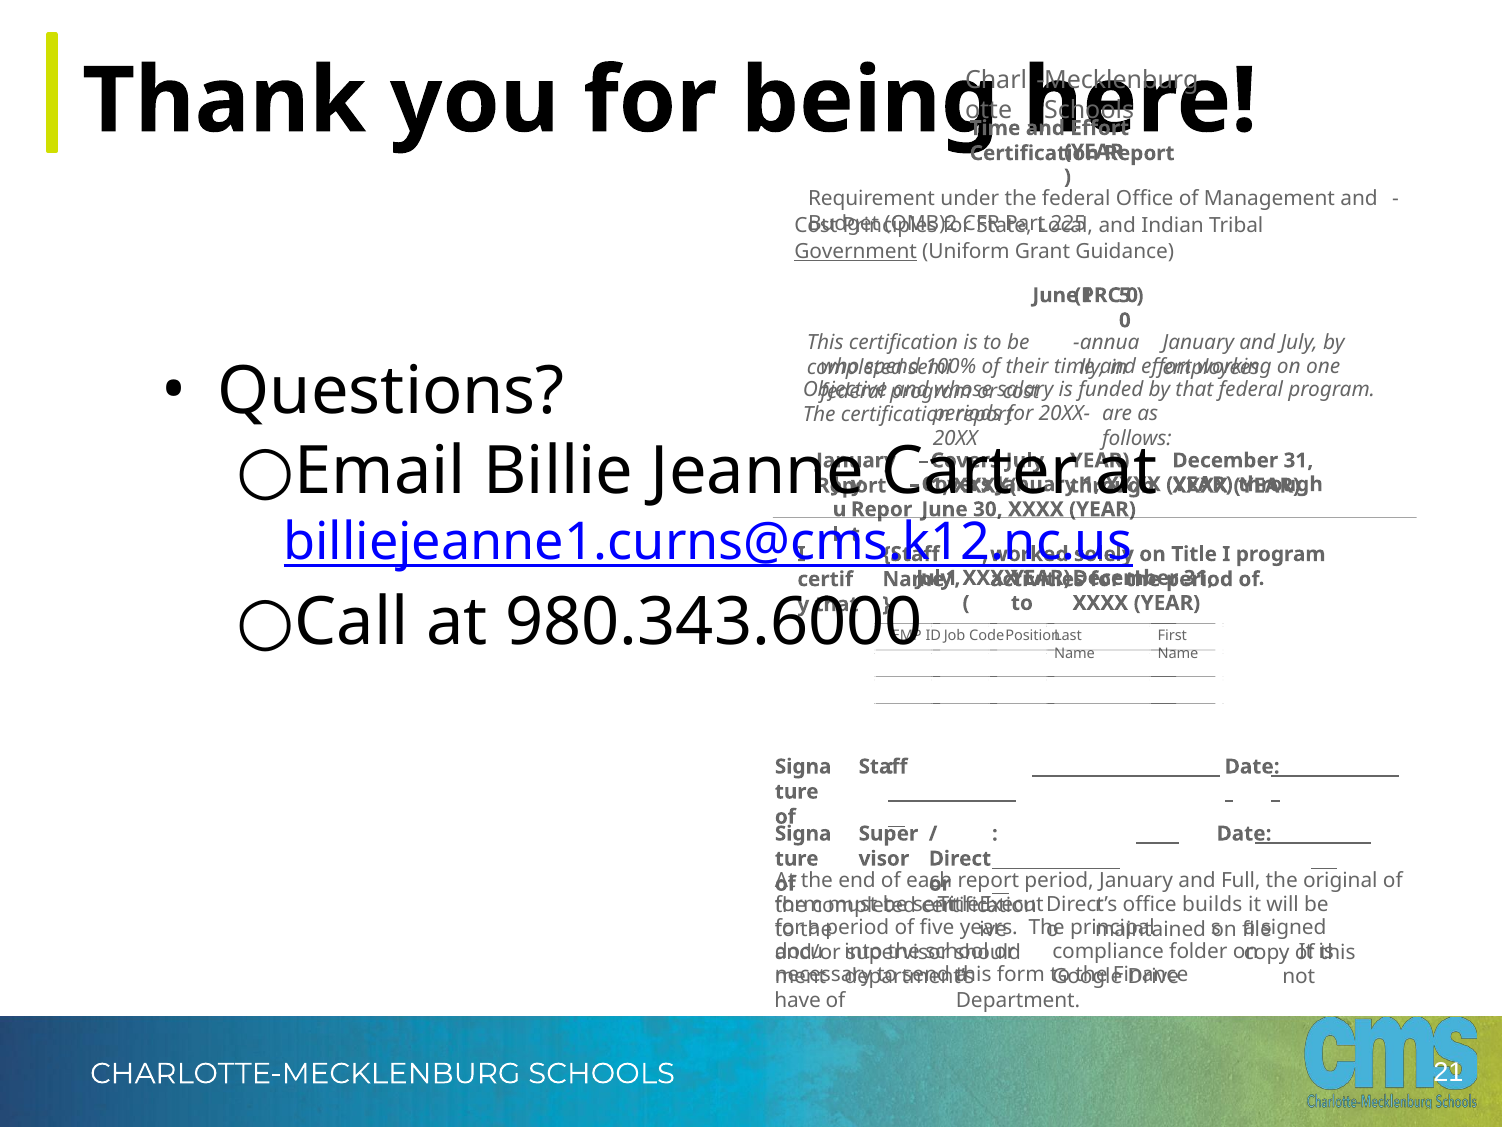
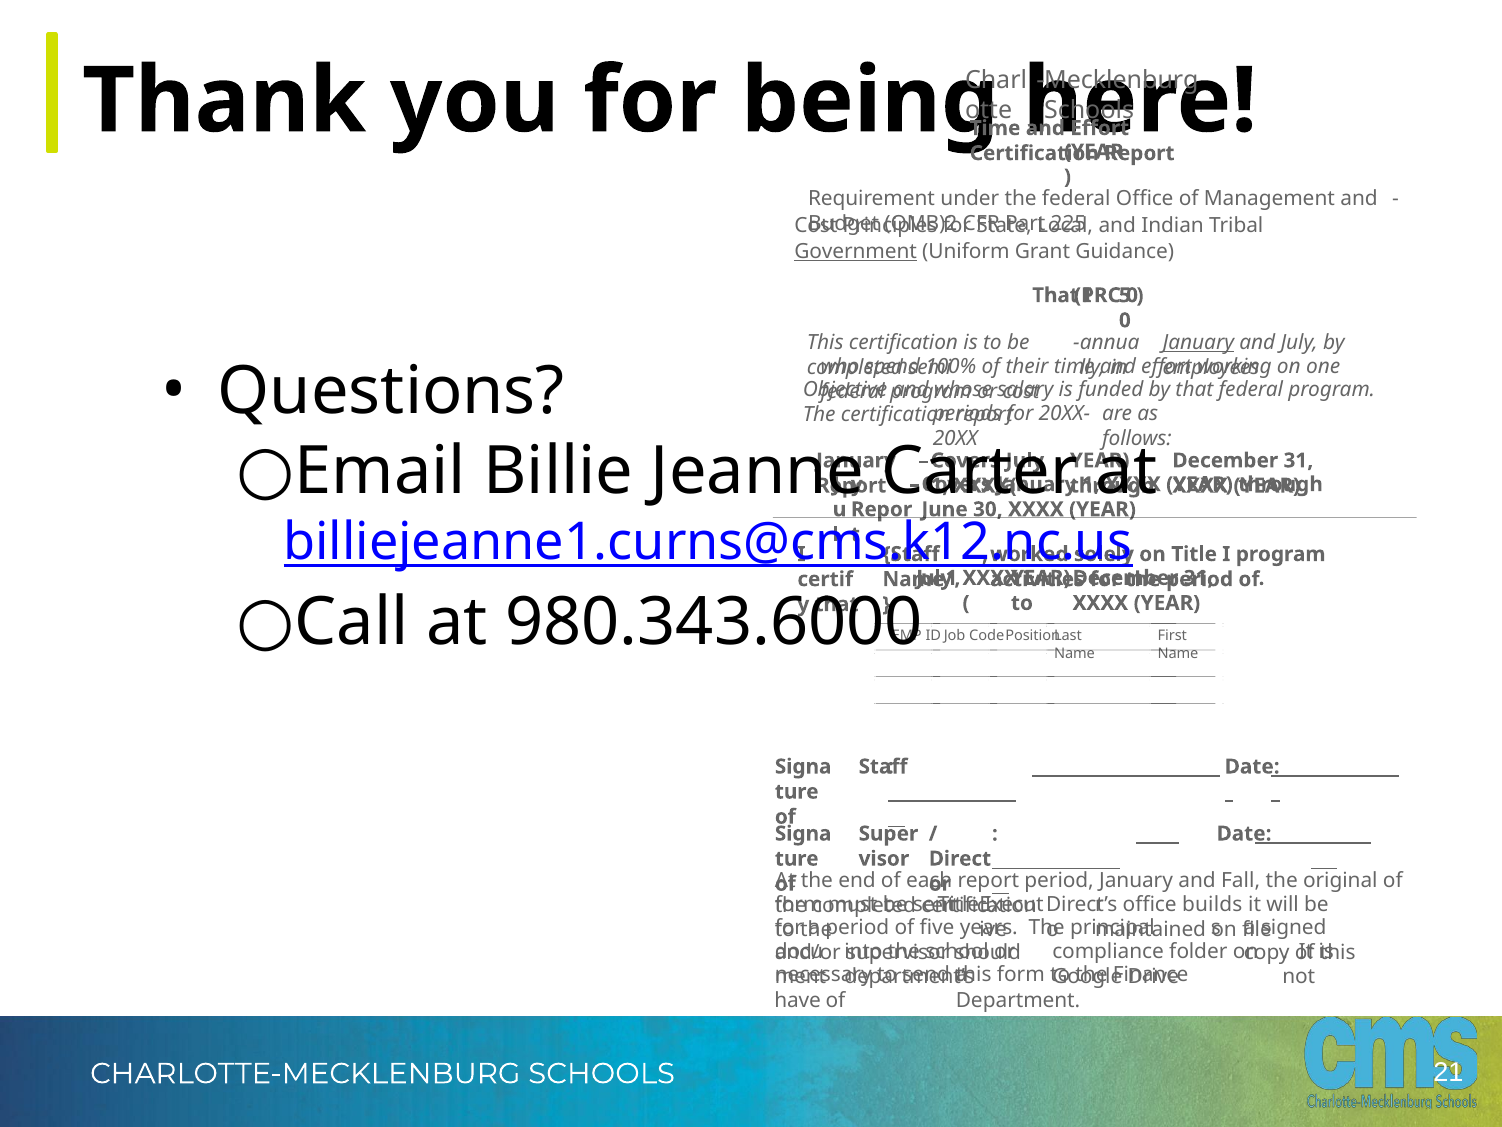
June: June -> That (1055, 295)
January underline: none -> present (1198, 342)
Full: Full -> Fall (1241, 880)
